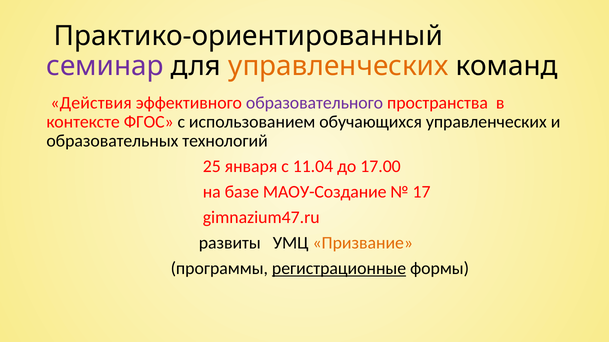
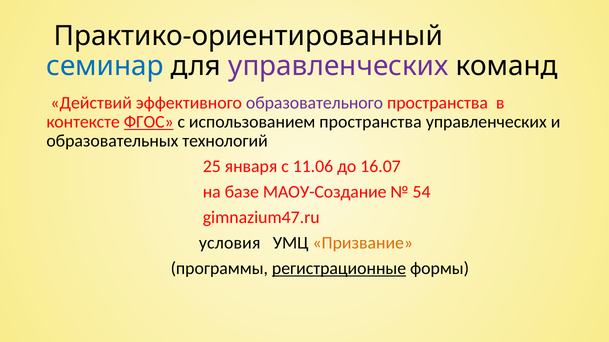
семинар colour: purple -> blue (105, 66)
управленческих colour: orange -> purple (338, 66)
Действия: Действия -> Действий (91, 103)
ФГОС underline: none -> present (149, 122)
использованием обучающихся: обучающихся -> пространства (371, 122)
11.04: 11.04 -> 11.06 (313, 167)
17.00: 17.00 -> 16.07 (381, 167)
17: 17 -> 54 (422, 192)
развиты: развиты -> условия (230, 243)
